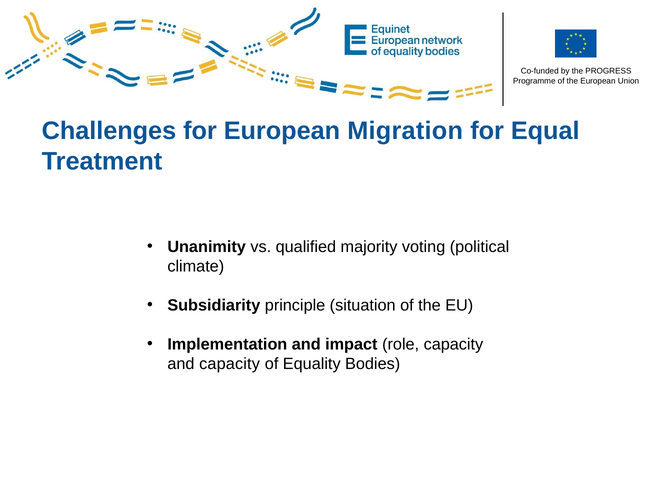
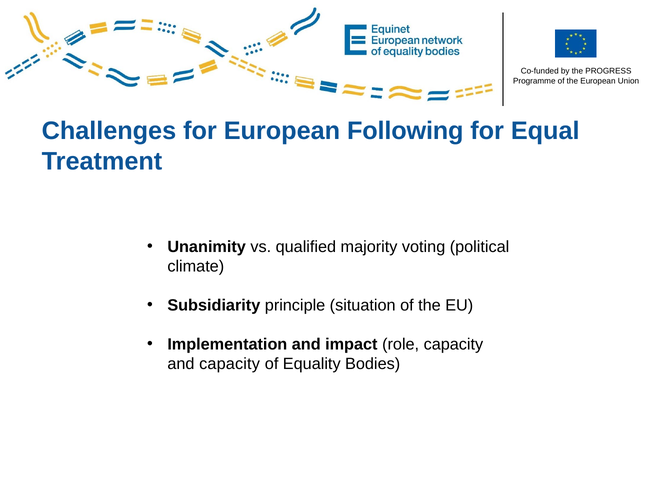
Migration: Migration -> Following (405, 131)
